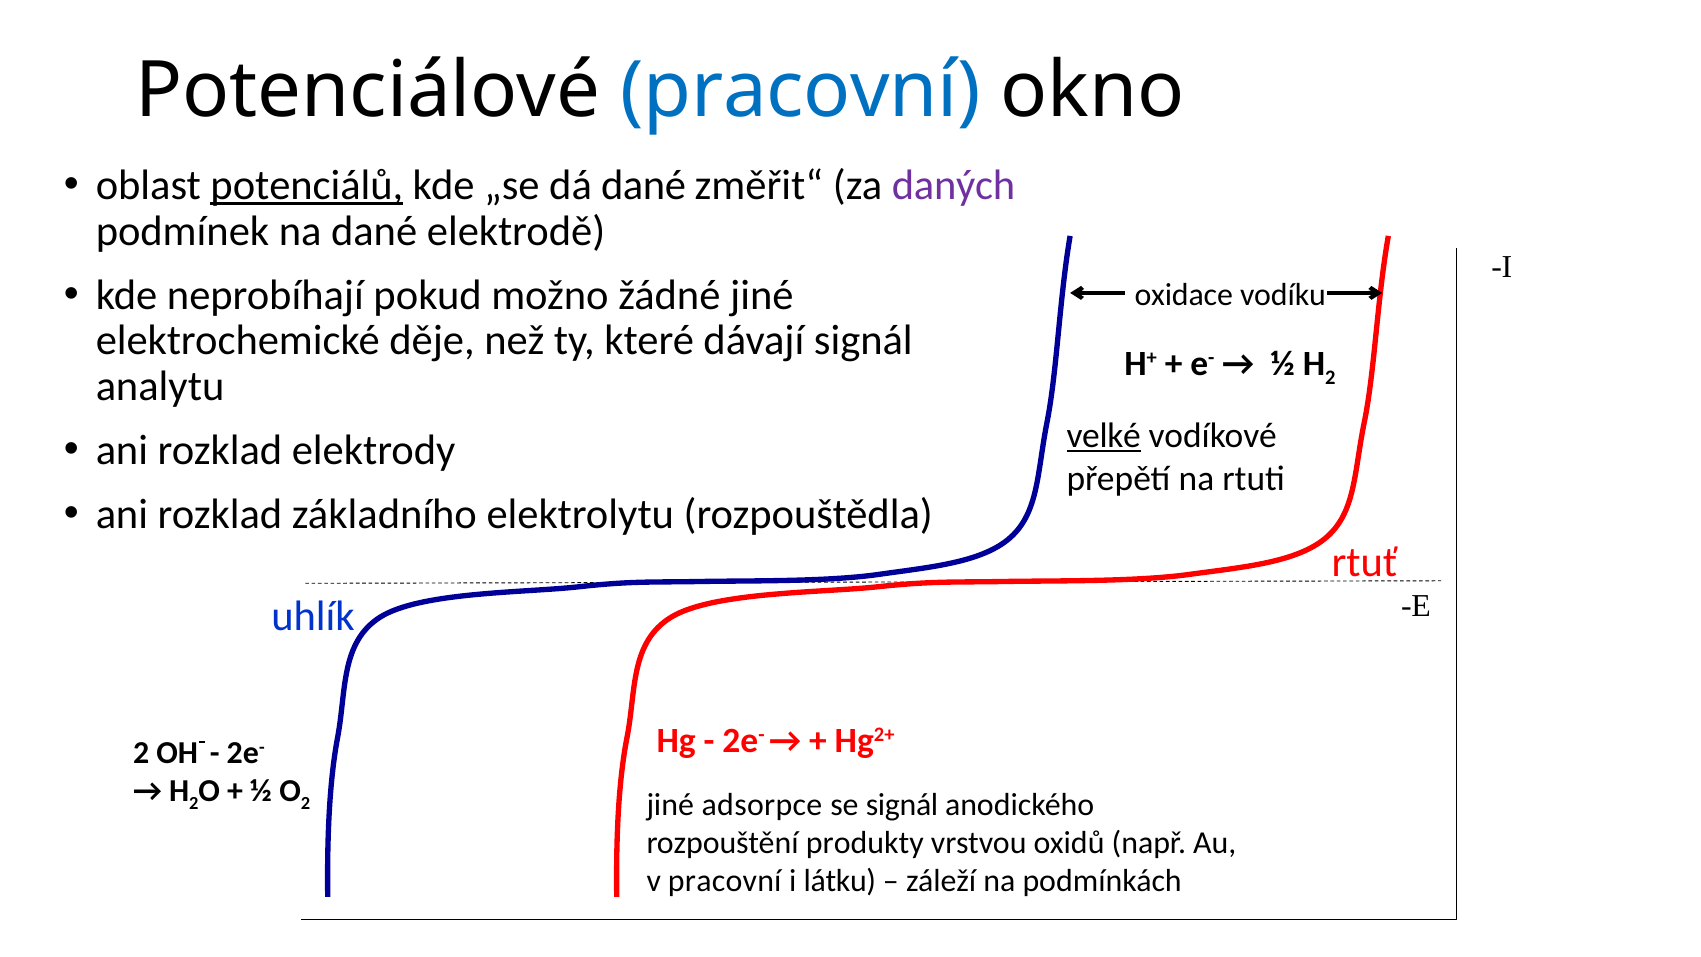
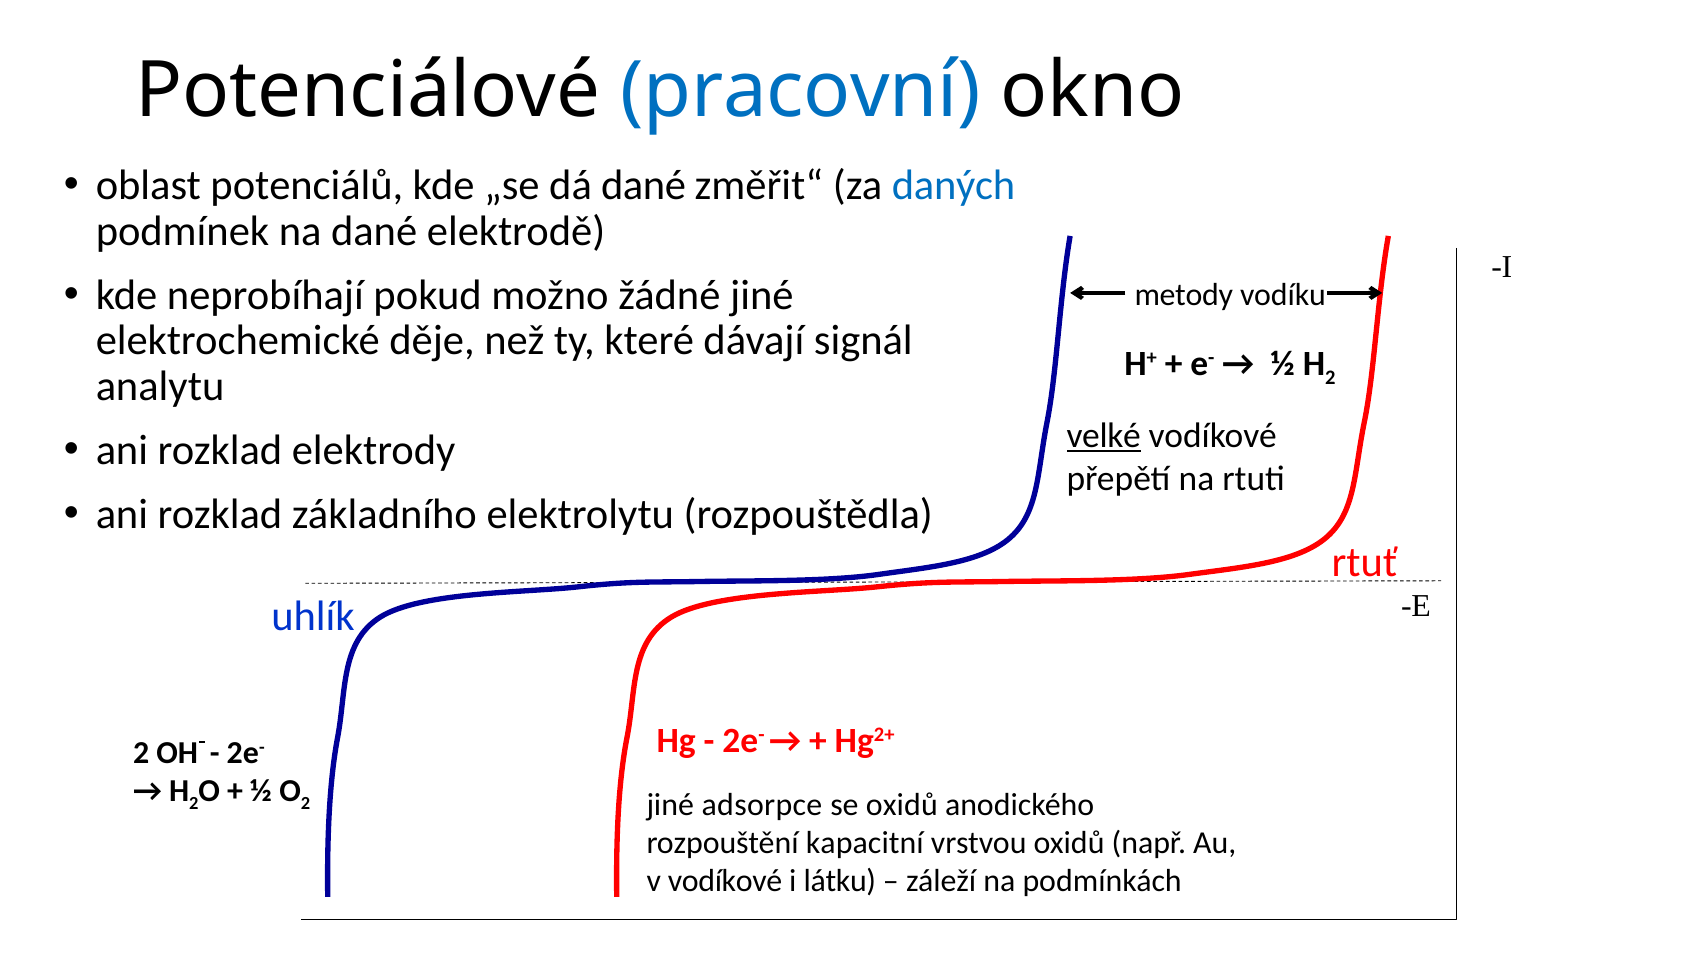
potenciálů underline: present -> none (307, 185)
daných colour: purple -> blue (954, 185)
oxidace: oxidace -> metody (1184, 295)
se signál: signál -> oxidů (902, 805)
produkty: produkty -> kapacitní (865, 843)
v pracovní: pracovní -> vodíkové (725, 881)
